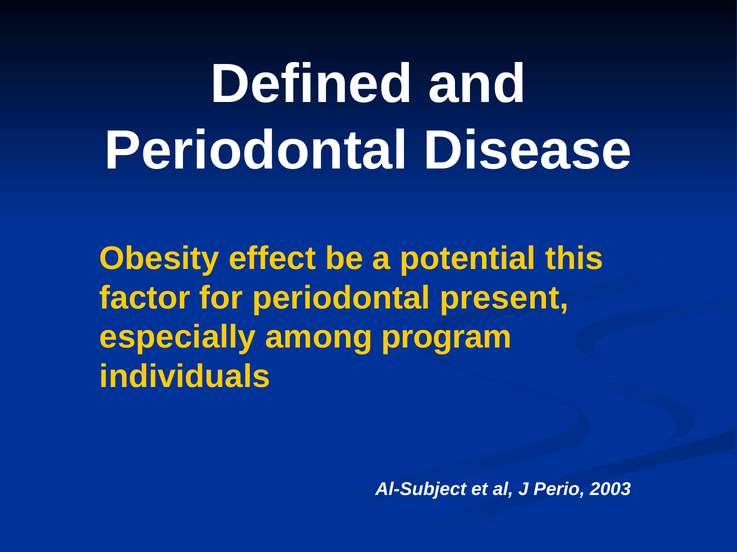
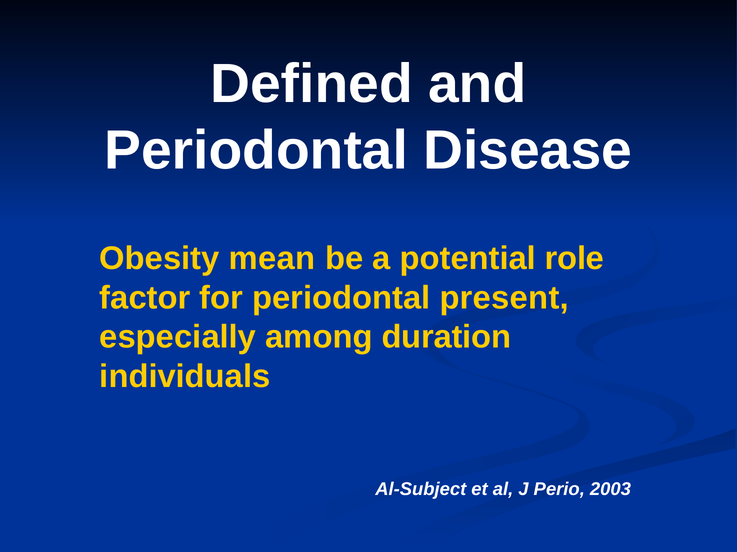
effect: effect -> mean (272, 259)
this: this -> role (574, 259)
program: program -> duration (446, 338)
